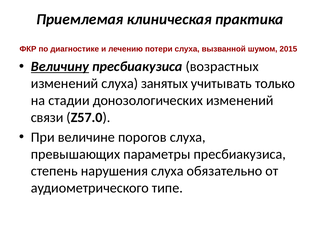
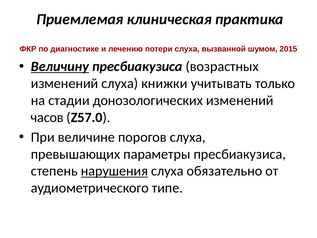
занятых: занятых -> книжки (164, 83)
связи: связи -> часов (47, 117)
нарушения underline: none -> present (114, 171)
